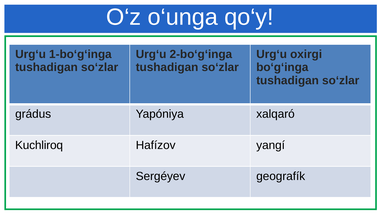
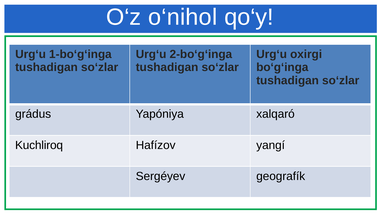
o‘unga: o‘unga -> o‘nihol (183, 17)
